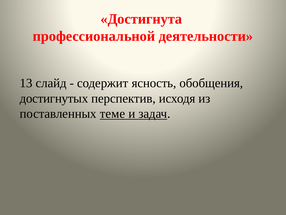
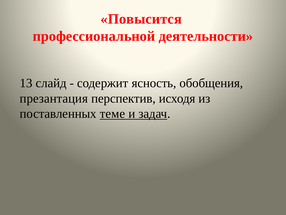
Достигнута: Достигнута -> Повысится (141, 19)
достигнутых: достигнутых -> презантация (54, 98)
